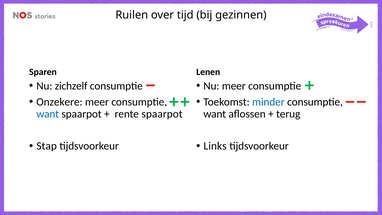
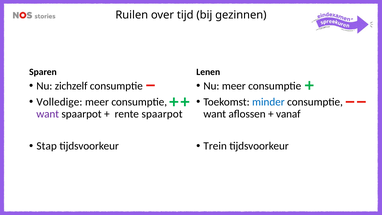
Onzekere: Onzekere -> Volledige (59, 102)
want colour: blue -> purple (48, 114)
terug: terug -> vanaf (288, 114)
Links: Links -> Trein (215, 146)
